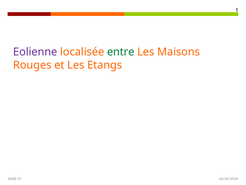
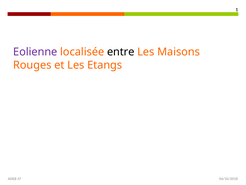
entre colour: green -> black (121, 52)
